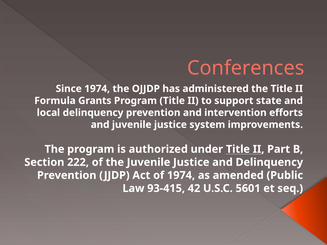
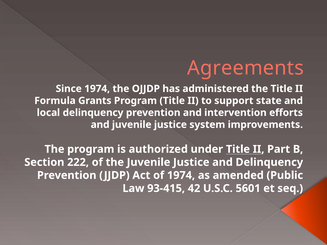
Conferences: Conferences -> Agreements (246, 68)
